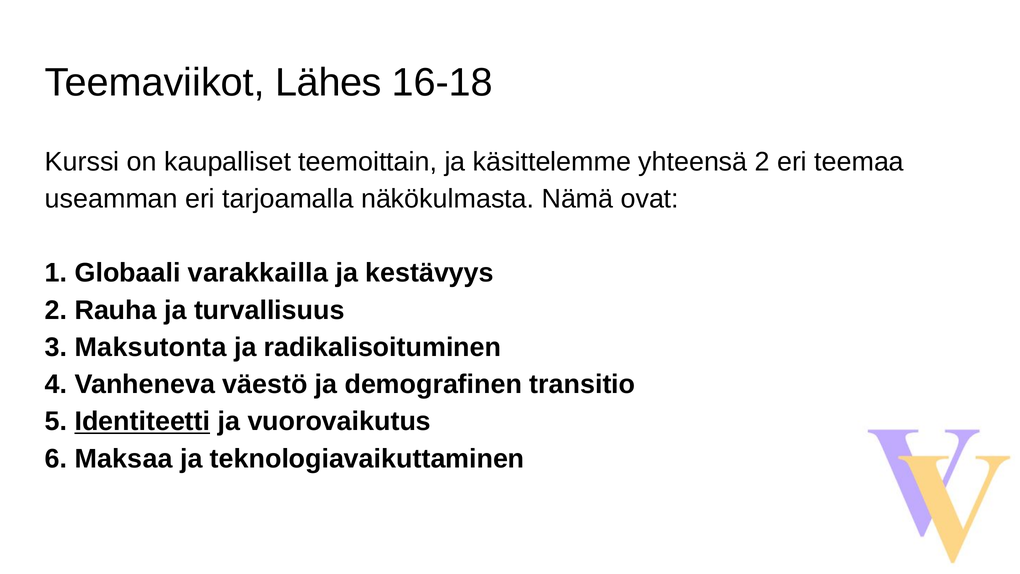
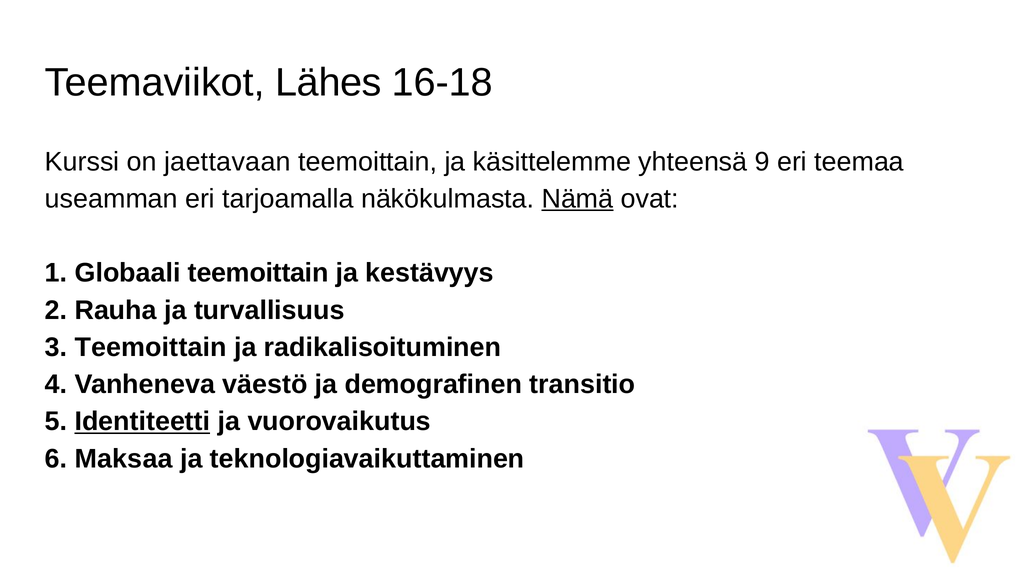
kaupalliset: kaupalliset -> jaettavaan (228, 162)
yhteensä 2: 2 -> 9 (762, 162)
Nämä underline: none -> present (577, 199)
Globaali varakkailla: varakkailla -> teemoittain (258, 273)
3 Maksutonta: Maksutonta -> Teemoittain (151, 347)
